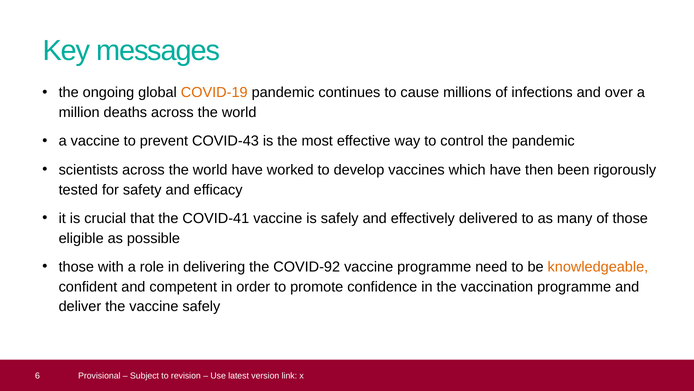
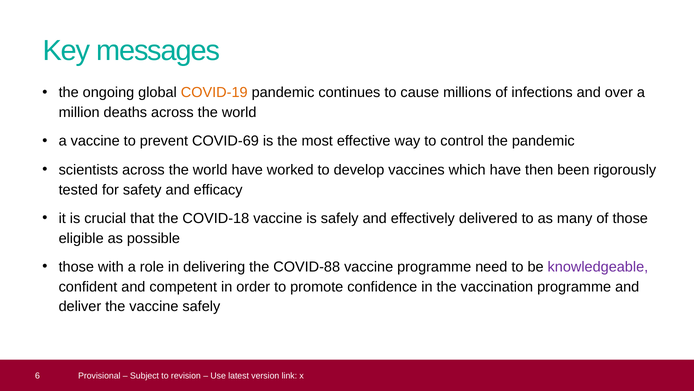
COVID-43: COVID-43 -> COVID-69 (225, 141)
COVID-41: COVID-41 -> COVID-18 (216, 218)
COVID-92: COVID-92 -> COVID-88 (307, 267)
knowledgeable colour: orange -> purple (598, 267)
